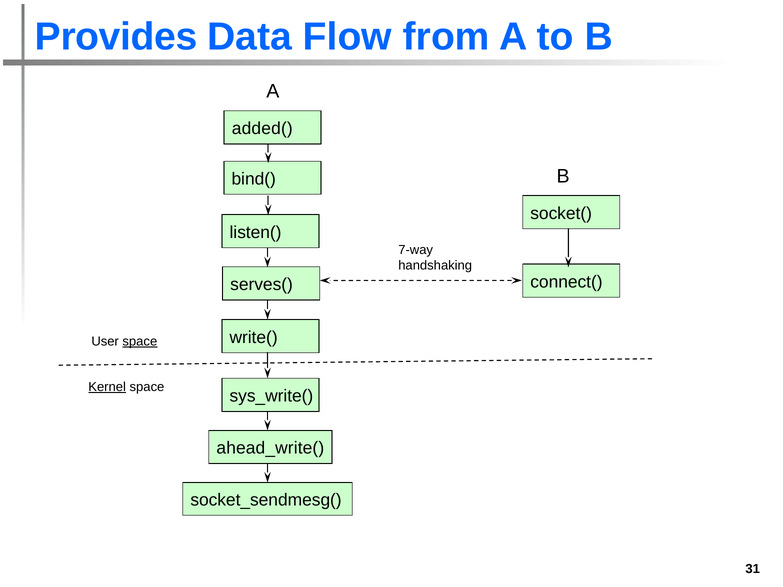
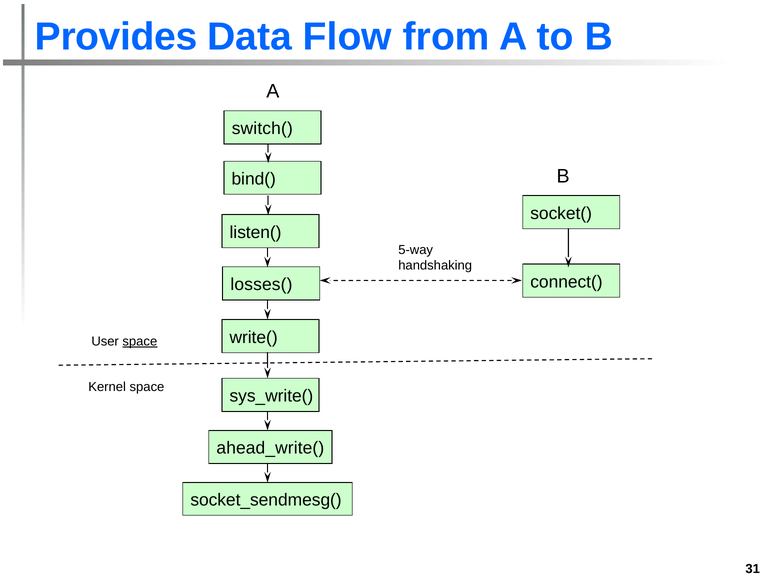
added(: added( -> switch( (262, 129)
7-way: 7-way -> 5-way (416, 250)
serves(: serves( -> losses( (261, 285)
Kernel underline: present -> none (107, 387)
